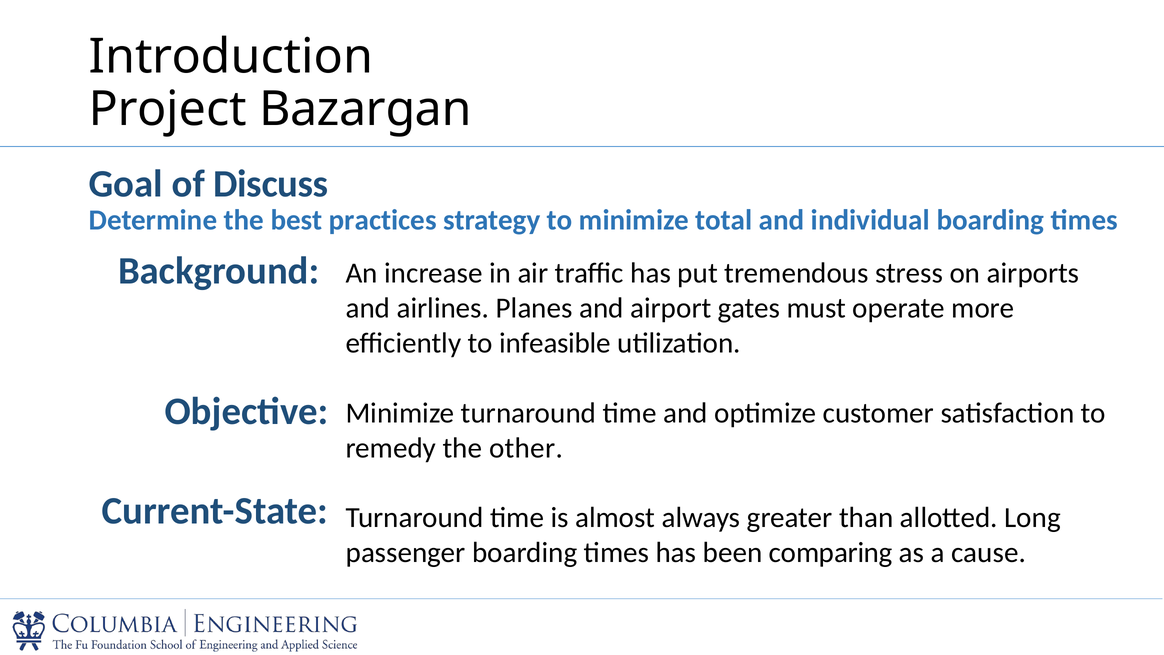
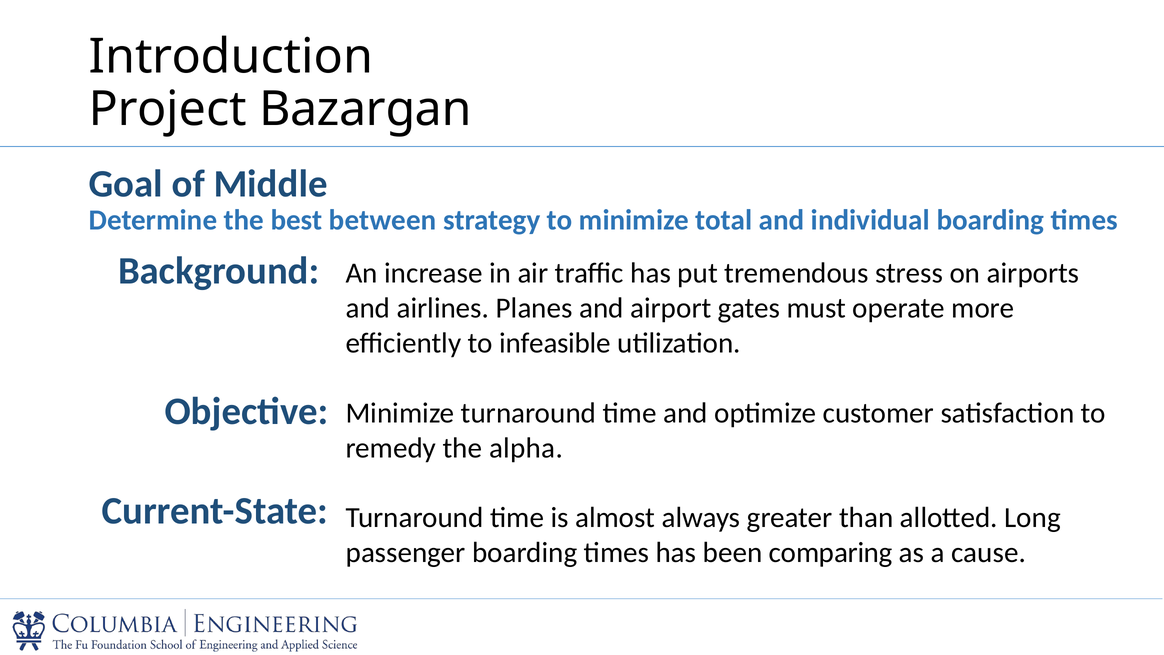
Discuss: Discuss -> Middle (271, 184)
practices: practices -> between (383, 220)
other: other -> alpha (526, 448)
